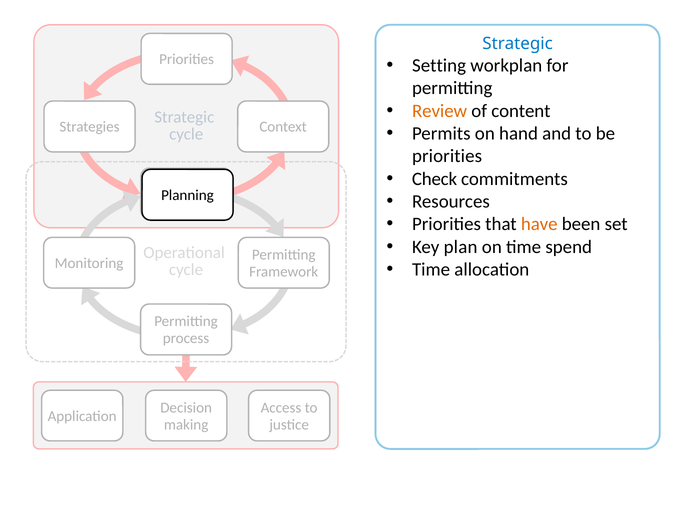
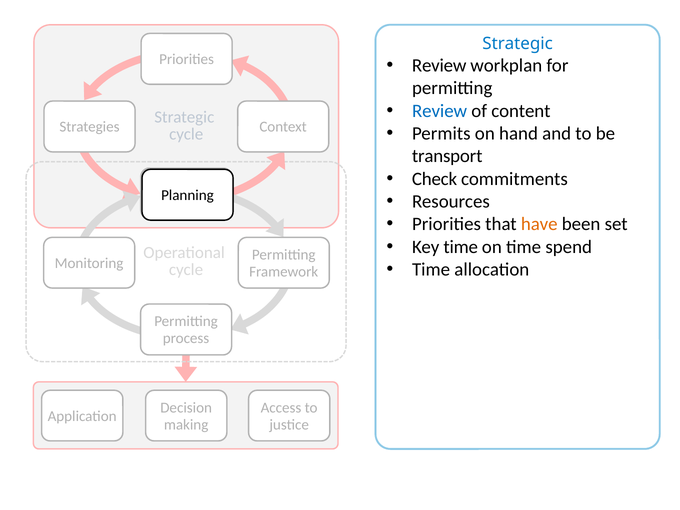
Setting: Setting -> Review (439, 65)
Review colour: orange -> blue (440, 111)
priorities: priorities -> transport (447, 156)
Key plan: plan -> time (461, 247)
